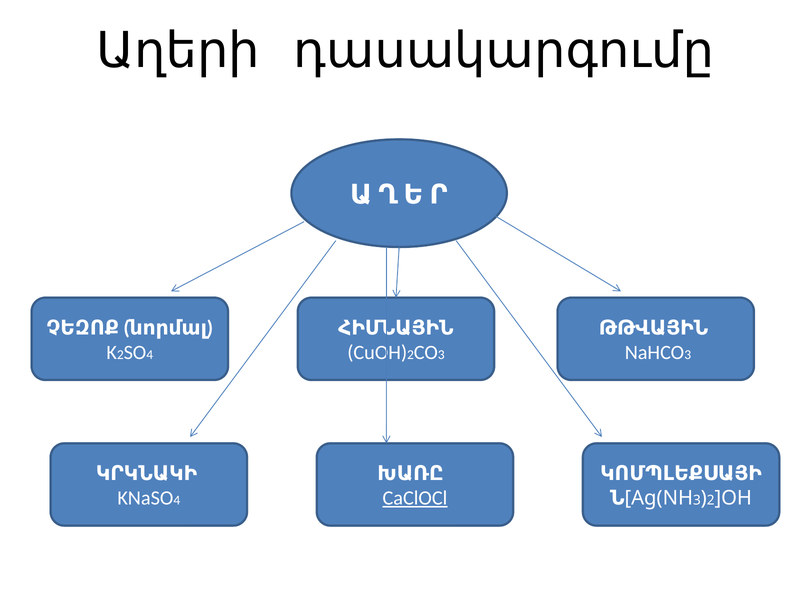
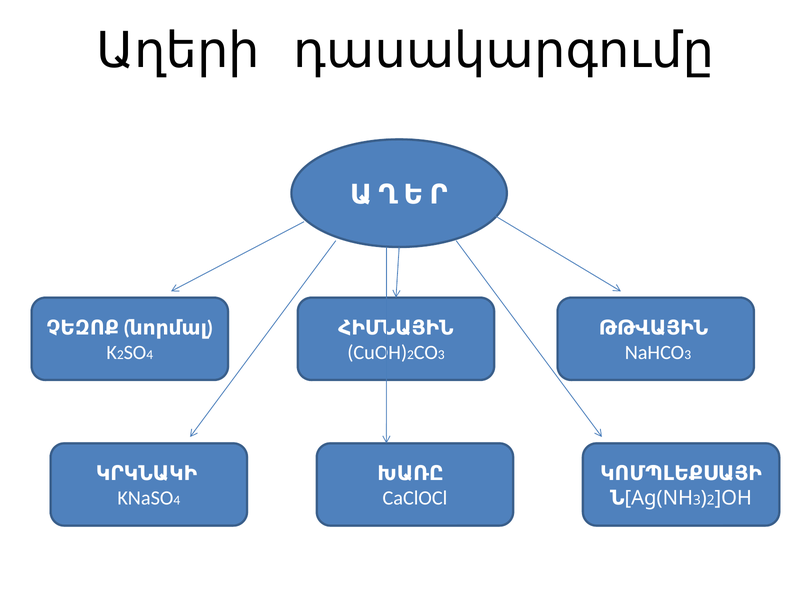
CaClOCl underline: present -> none (415, 498)
